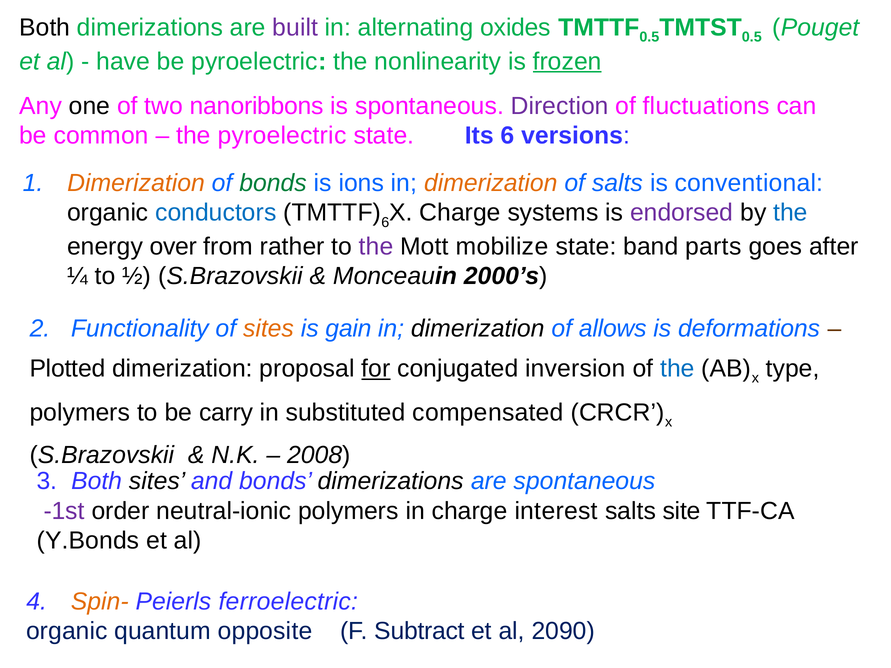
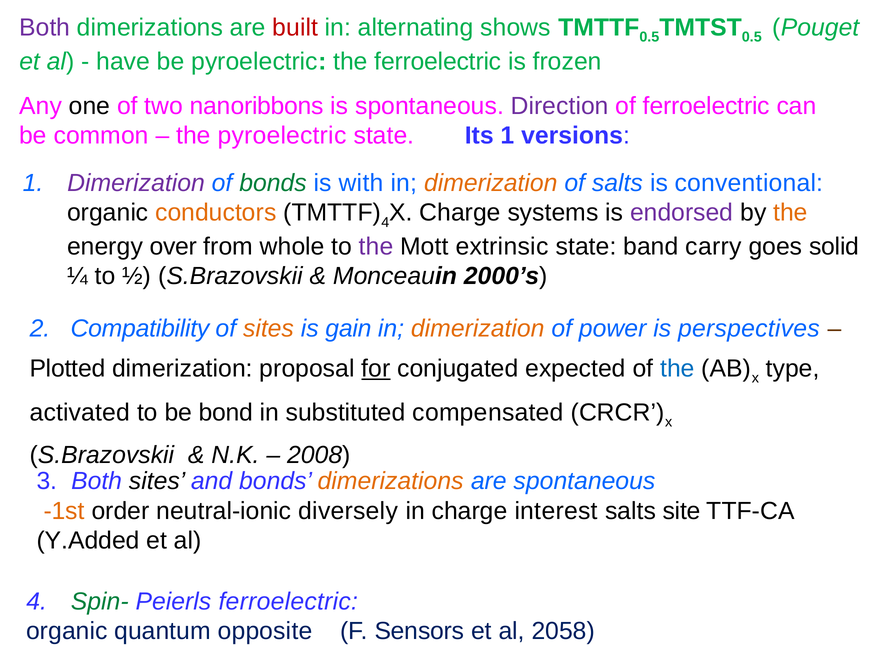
Both colour: black -> purple (45, 28)
built colour: purple -> red (295, 28)
oxides: oxides -> shows (515, 28)
the nonlinearity: nonlinearity -> ferroelectric (438, 61)
frozen underline: present -> none (567, 61)
of fluctuations: fluctuations -> ferroelectric (706, 106)
Its 6: 6 -> 1 (507, 136)
Dimerization colour: orange -> purple (136, 183)
ions: ions -> with (361, 183)
conductors colour: blue -> orange (216, 213)
6: 6 -> 4 (385, 222)
the colour: blue -> orange (790, 213)
rather: rather -> whole (292, 247)
mobilize: mobilize -> extrinsic (502, 247)
parts: parts -> carry (713, 247)
after: after -> solid (834, 247)
Functionality: Functionality -> Compatibility (140, 329)
dimerization colour: black -> orange (478, 329)
allows: allows -> power (613, 329)
deformations: deformations -> perspectives (749, 329)
inversion: inversion -> expected (576, 369)
polymers: polymers -> activated (80, 413)
carry: carry -> bond (226, 413)
dimerizations colour: black -> orange (391, 481)
-1st colour: purple -> orange (64, 511)
neutral-ionic polymers: polymers -> diversely (348, 511)
Y.Bonds: Y.Bonds -> Y.Added (88, 541)
Spin- colour: orange -> green (100, 602)
Subtract: Subtract -> Sensors (419, 632)
2090: 2090 -> 2058 (563, 632)
